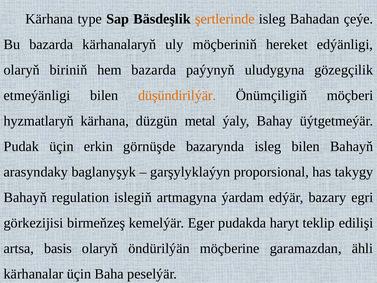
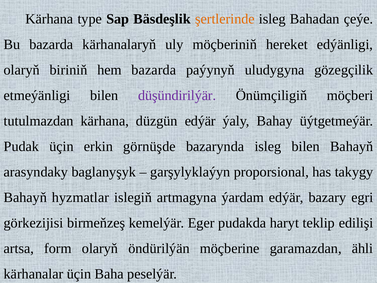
düşündirilýär colour: orange -> purple (177, 95)
hyzmatlaryň: hyzmatlaryň -> tutulmazdan (39, 121)
düzgün metal: metal -> edýär (200, 121)
regulation: regulation -> hyzmatlar (80, 197)
basis: basis -> form (58, 248)
